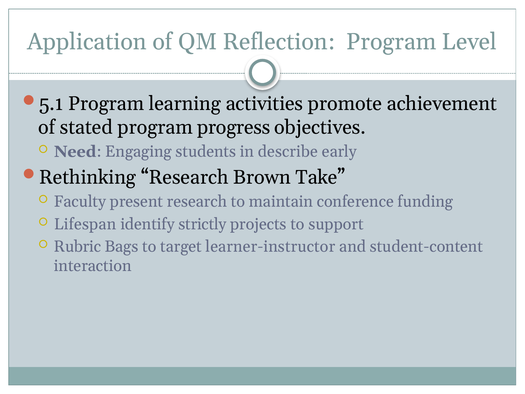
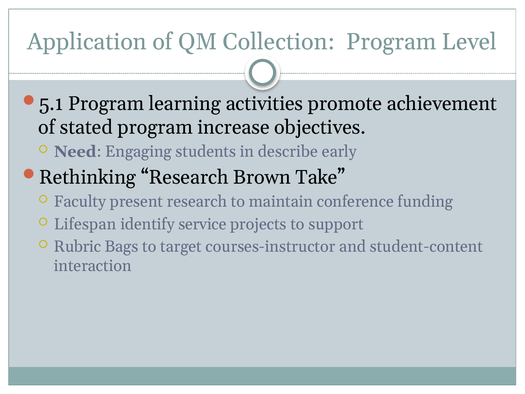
Reflection: Reflection -> Collection (279, 42)
progress: progress -> increase (234, 127)
strictly: strictly -> service (202, 224)
learner-instructor: learner-instructor -> courses-instructor (271, 246)
